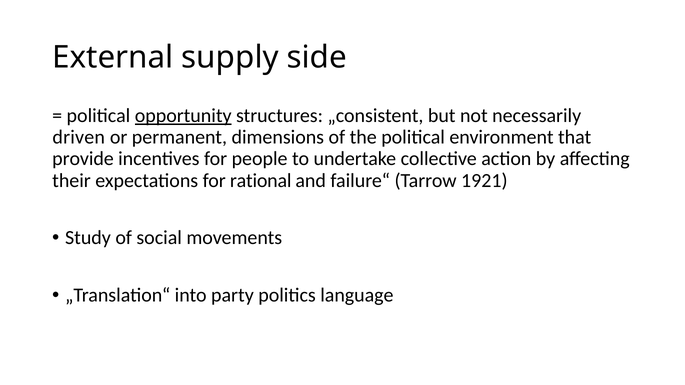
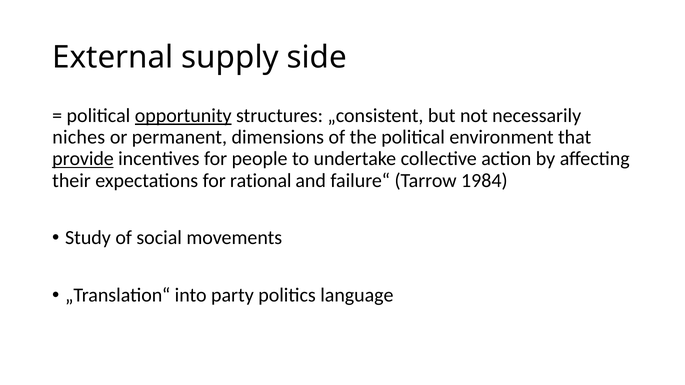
driven: driven -> niches (79, 137)
provide underline: none -> present (83, 159)
1921: 1921 -> 1984 (484, 181)
